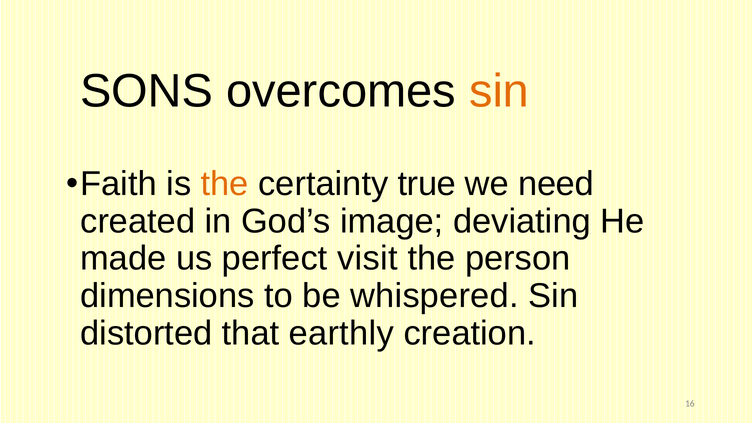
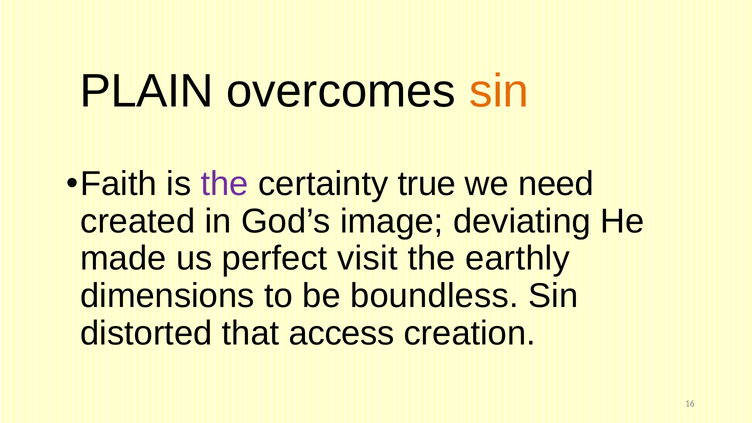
SONS: SONS -> PLAIN (147, 91)
the colour: orange -> purple (225, 184)
person: person -> earthly (518, 259)
whispered: whispered -> boundless (434, 296)
earthly: earthly -> access (342, 333)
